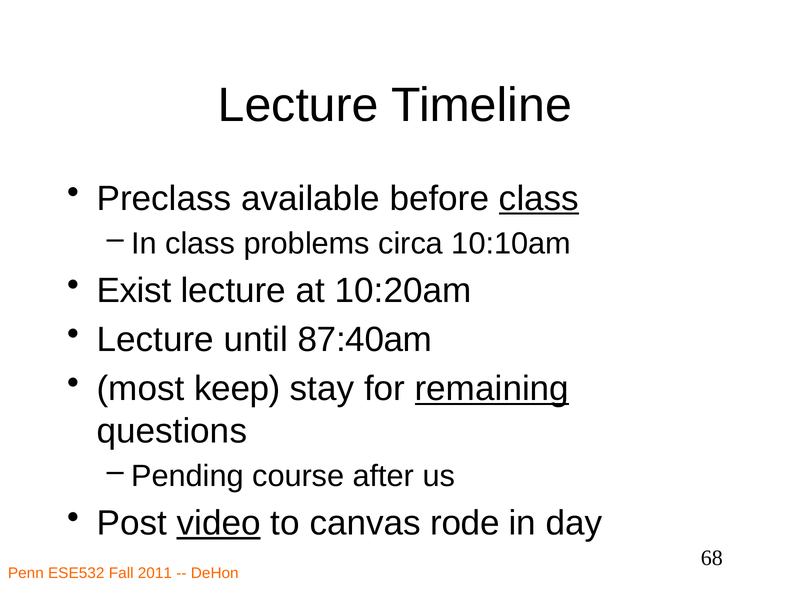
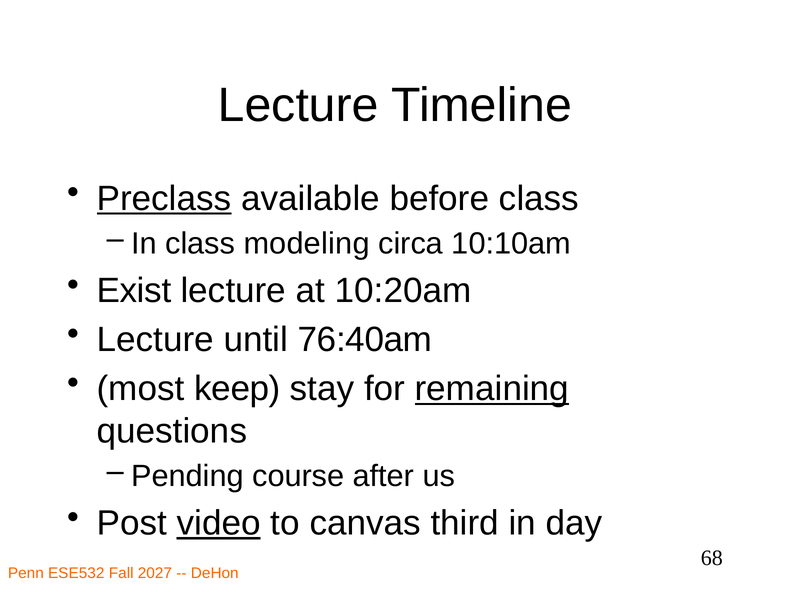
Preclass underline: none -> present (164, 199)
class underline: present -> none (539, 199)
problems: problems -> modeling (307, 244)
87:40am: 87:40am -> 76:40am (365, 340)
rode: rode -> third (465, 524)
2011: 2011 -> 2027 (155, 574)
